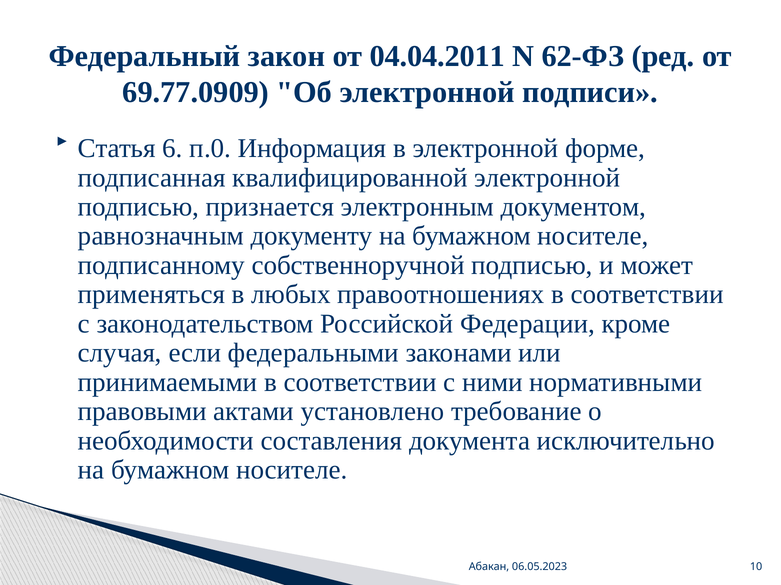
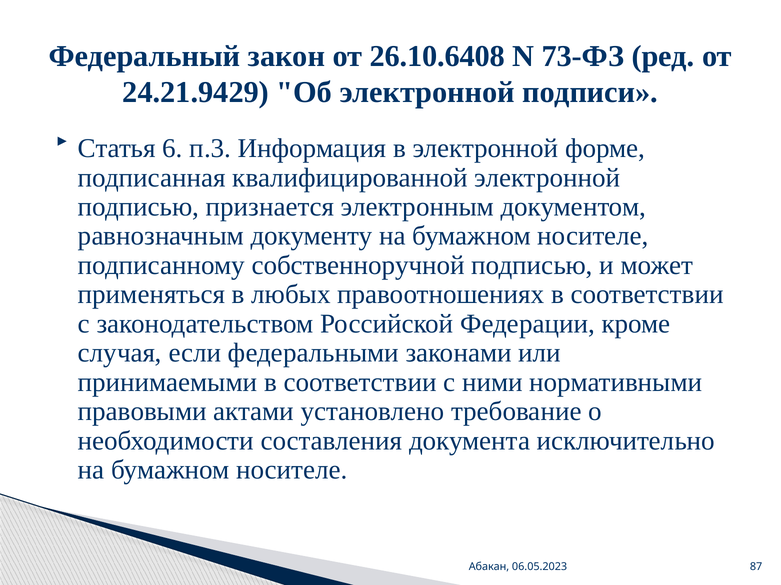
04.04.2011: 04.04.2011 -> 26.10.6408 (437, 56)
62-ФЗ: 62-ФЗ -> 73-ФЗ (583, 56)
69.77.0909: 69.77.0909 -> 24.21.9429 (196, 93)
п.0: п.0 -> п.3 (210, 149)
10: 10 -> 87 (756, 567)
